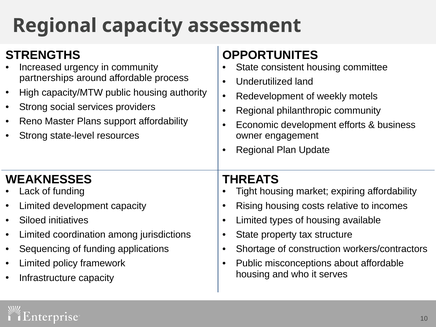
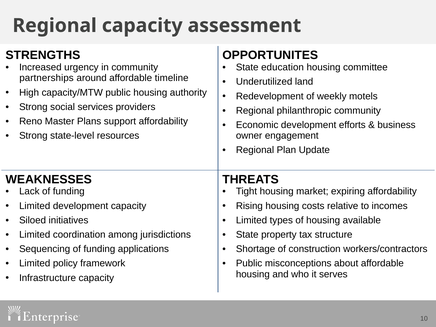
consistent: consistent -> education (283, 67)
process: process -> timeline (172, 78)
